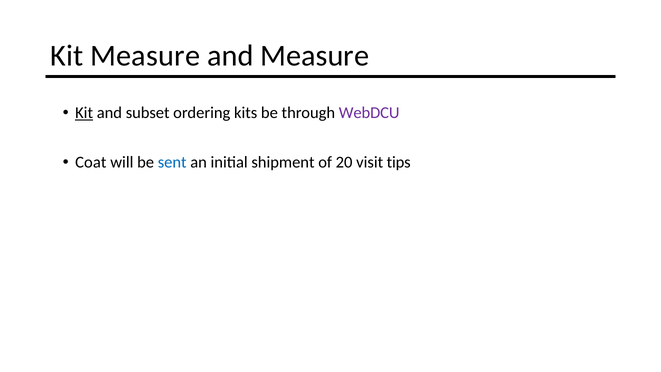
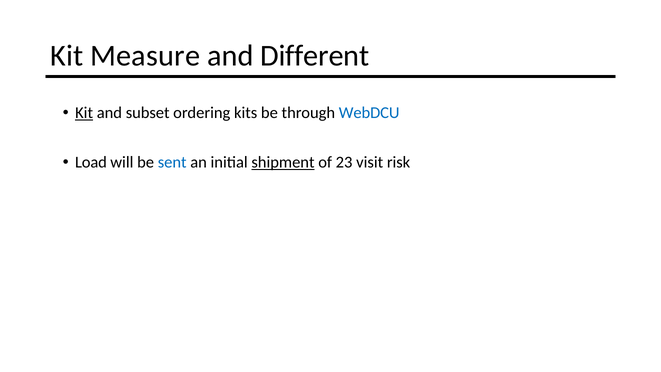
and Measure: Measure -> Different (315, 56)
WebDCU colour: purple -> blue (369, 113)
Coat: Coat -> Load (91, 162)
shipment underline: none -> present (283, 162)
20: 20 -> 23 (344, 162)
tips: tips -> risk (399, 162)
